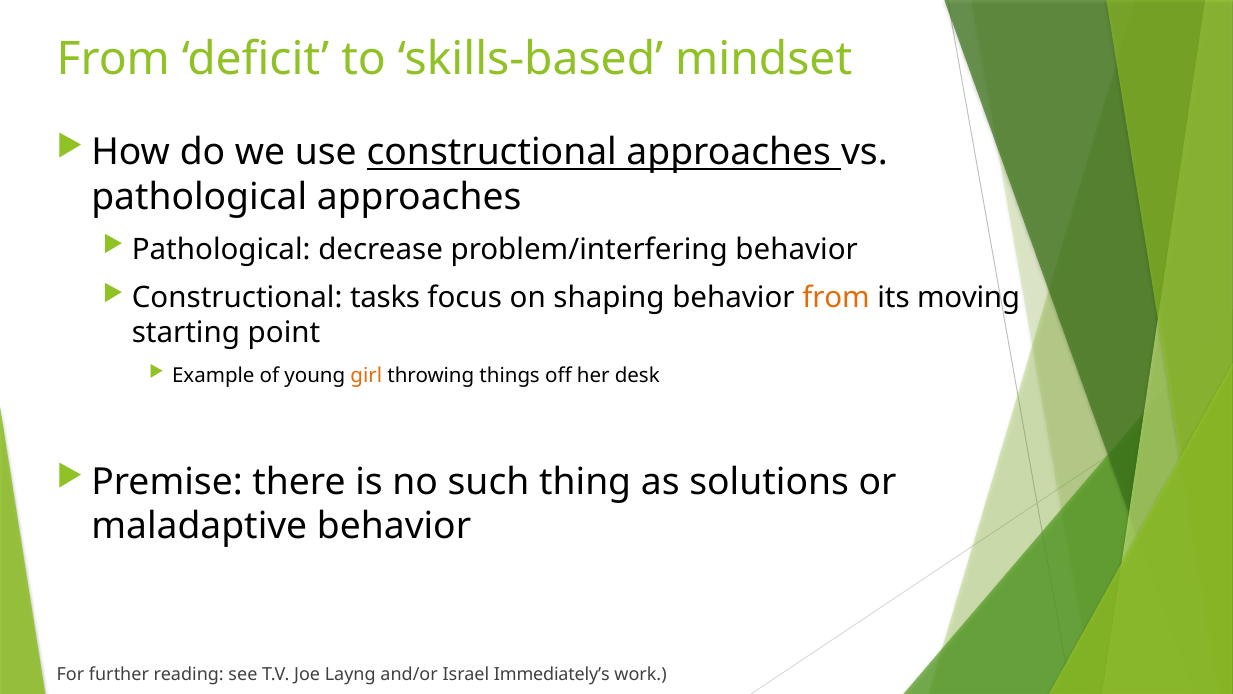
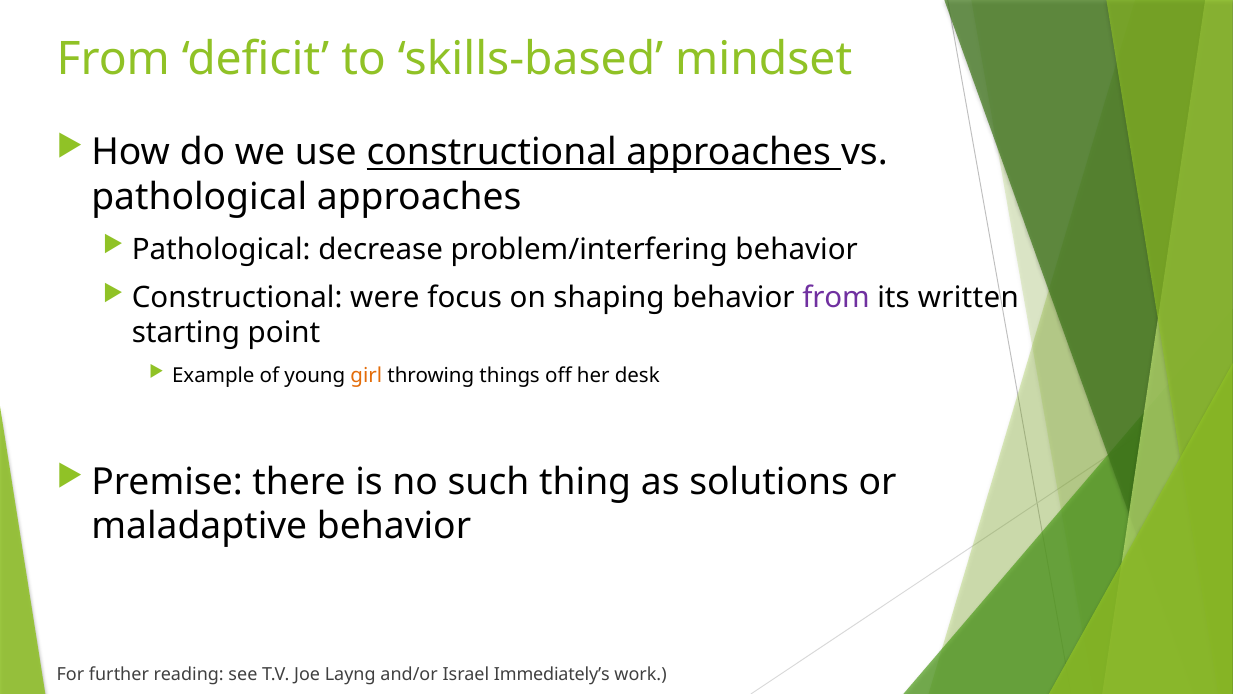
tasks: tasks -> were (385, 298)
from colour: orange -> purple (836, 298)
moving: moving -> written (968, 298)
